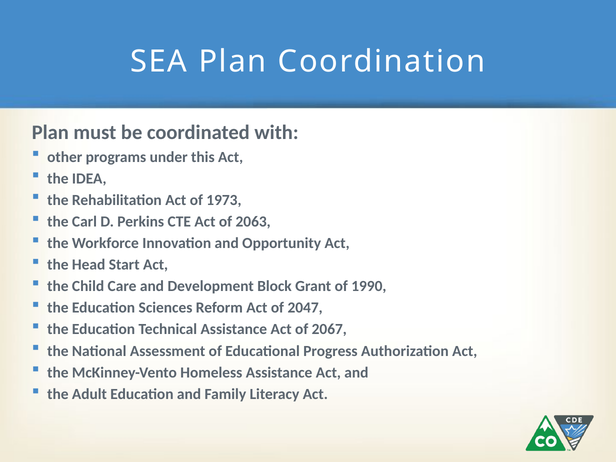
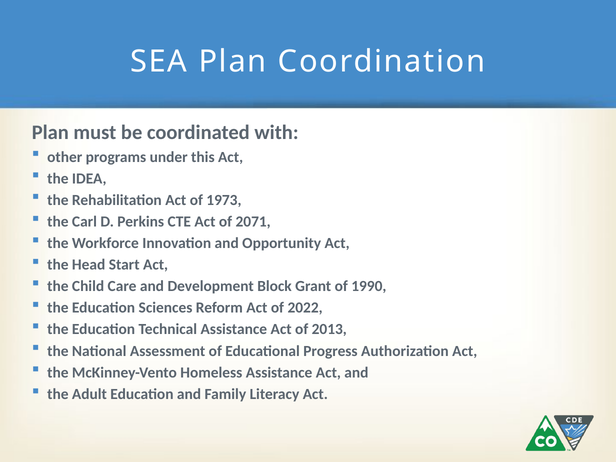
2063: 2063 -> 2071 (253, 222)
2047: 2047 -> 2022 (305, 308)
2067: 2067 -> 2013 (329, 329)
